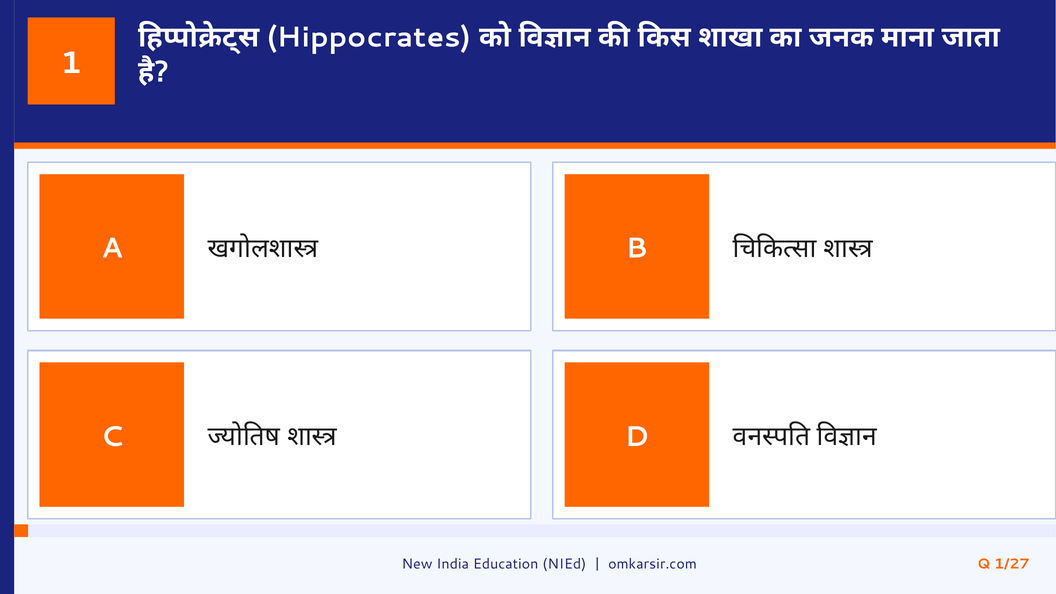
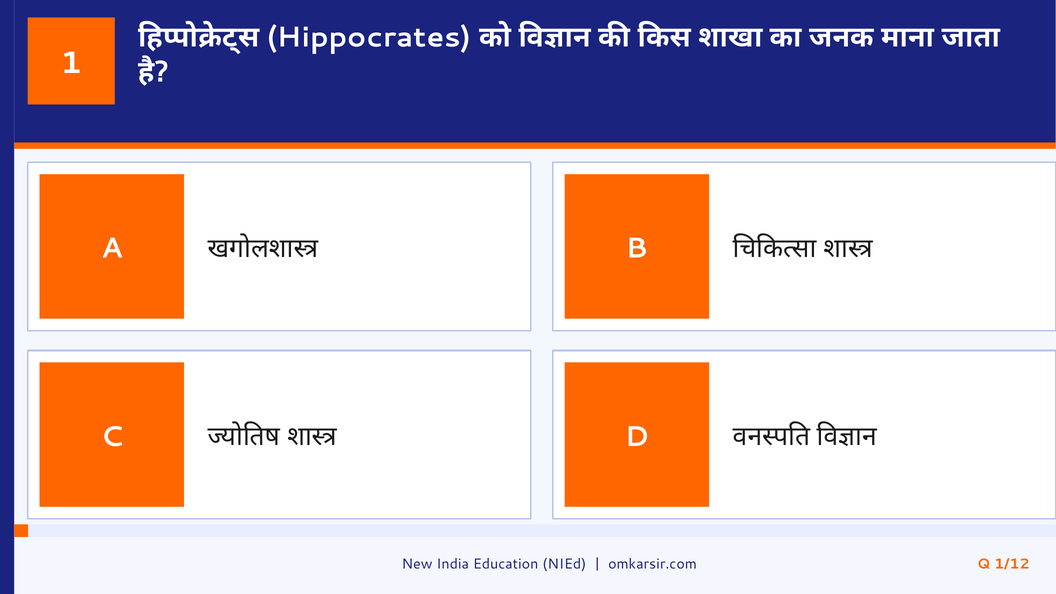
1/27: 1/27 -> 1/12 (1012, 564)
